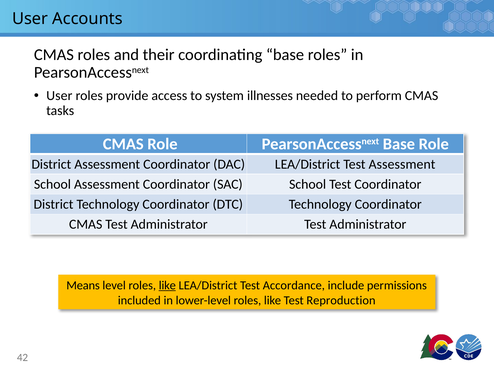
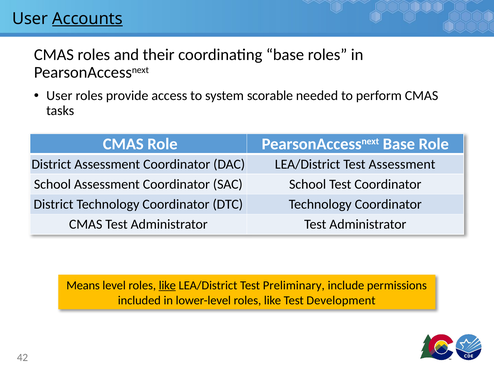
Accounts underline: none -> present (88, 19)
illnesses: illnesses -> scorable (270, 96)
Accordance: Accordance -> Preliminary (294, 285)
Reproduction: Reproduction -> Development (341, 300)
